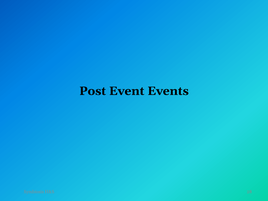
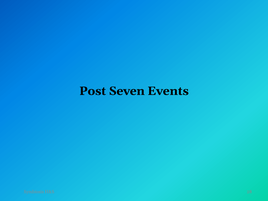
Event: Event -> Seven (127, 91)
